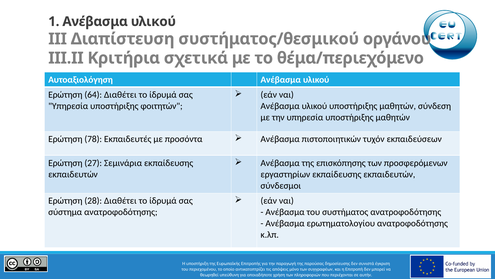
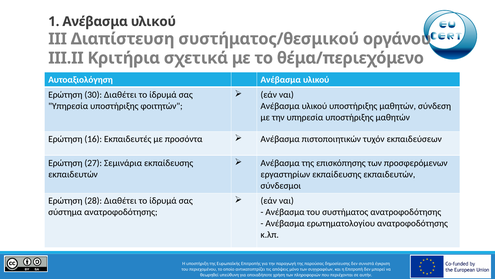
64: 64 -> 30 (93, 95)
78: 78 -> 16 (93, 139)
